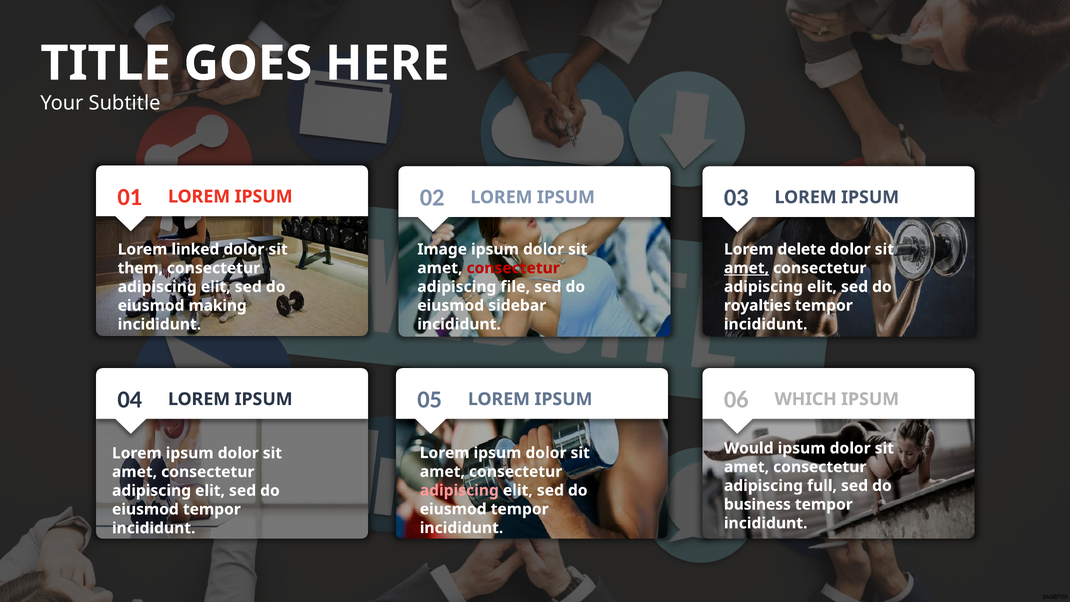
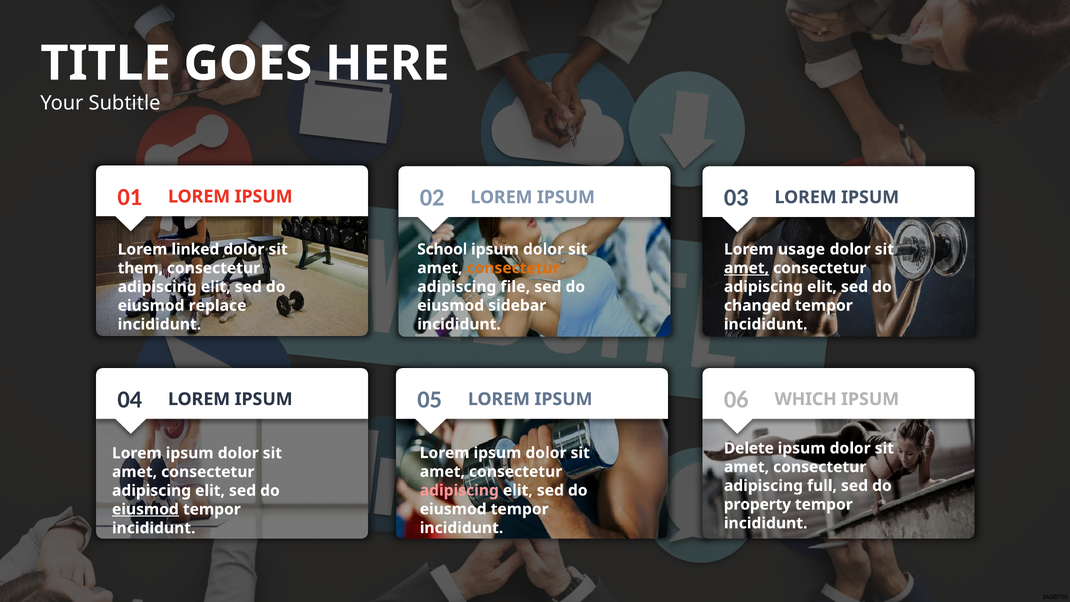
Image: Image -> School (442, 249)
delete: delete -> usage (802, 249)
consectetur colour: red -> orange (513, 268)
royalties: royalties -> changed (757, 305)
making: making -> replace (218, 306)
Would: Would -> Delete (749, 448)
business: business -> property (757, 504)
eiusmod underline: none -> present (145, 509)
